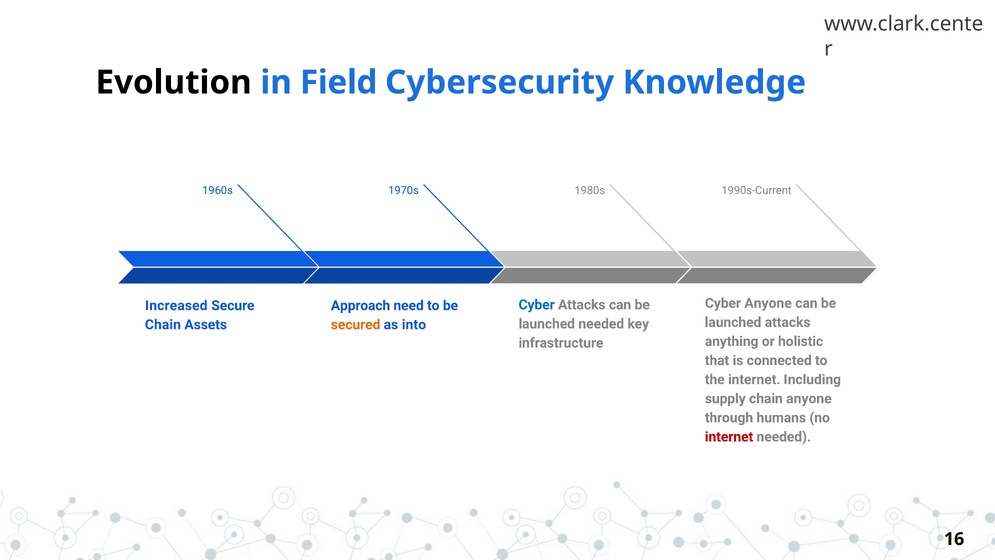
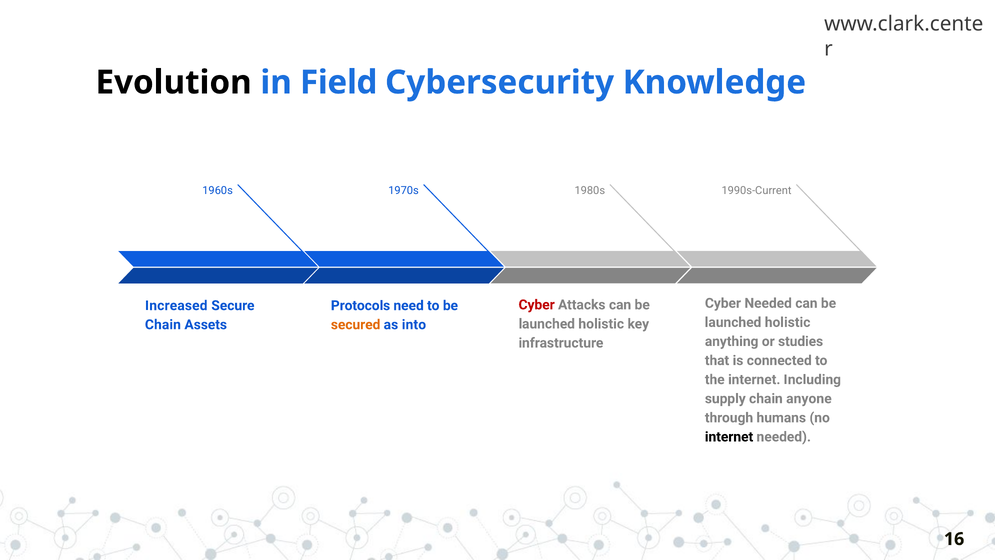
Cyber Anyone: Anyone -> Needed (768, 303)
Cyber colour: blue -> red (537, 305)
Approach: Approach -> Protocols (361, 305)
attacks: attacks -> holistic (788, 322)
needed: needed -> holistic (601, 324)
holistic: holistic -> studies (801, 341)
internet colour: red -> black (729, 437)
